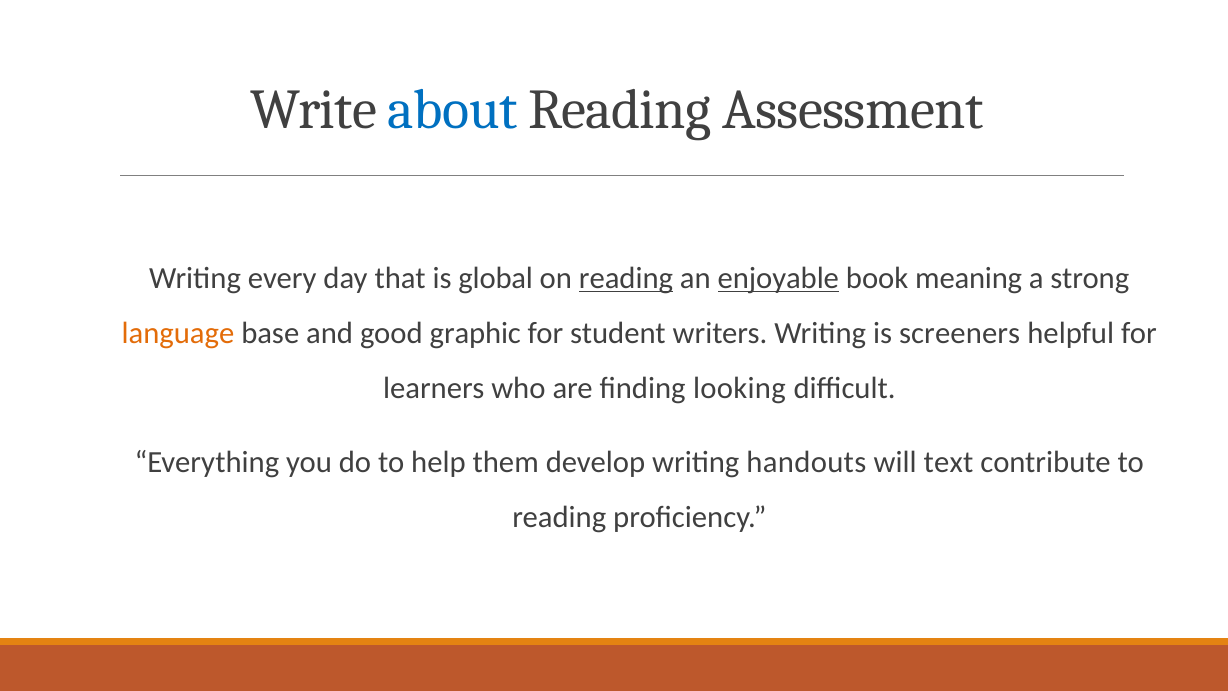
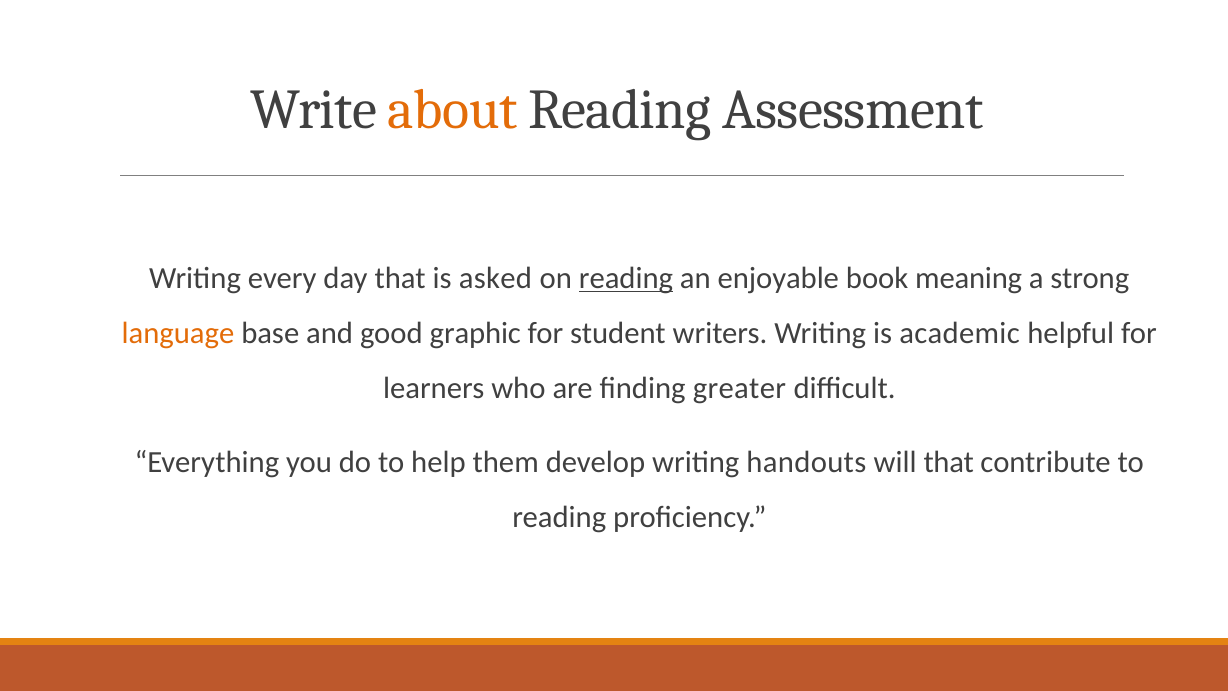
about colour: blue -> orange (453, 110)
global: global -> asked (495, 278)
enjoyable underline: present -> none (778, 278)
screeners: screeners -> academic (960, 333)
looking: looking -> greater (739, 389)
will text: text -> that (949, 462)
